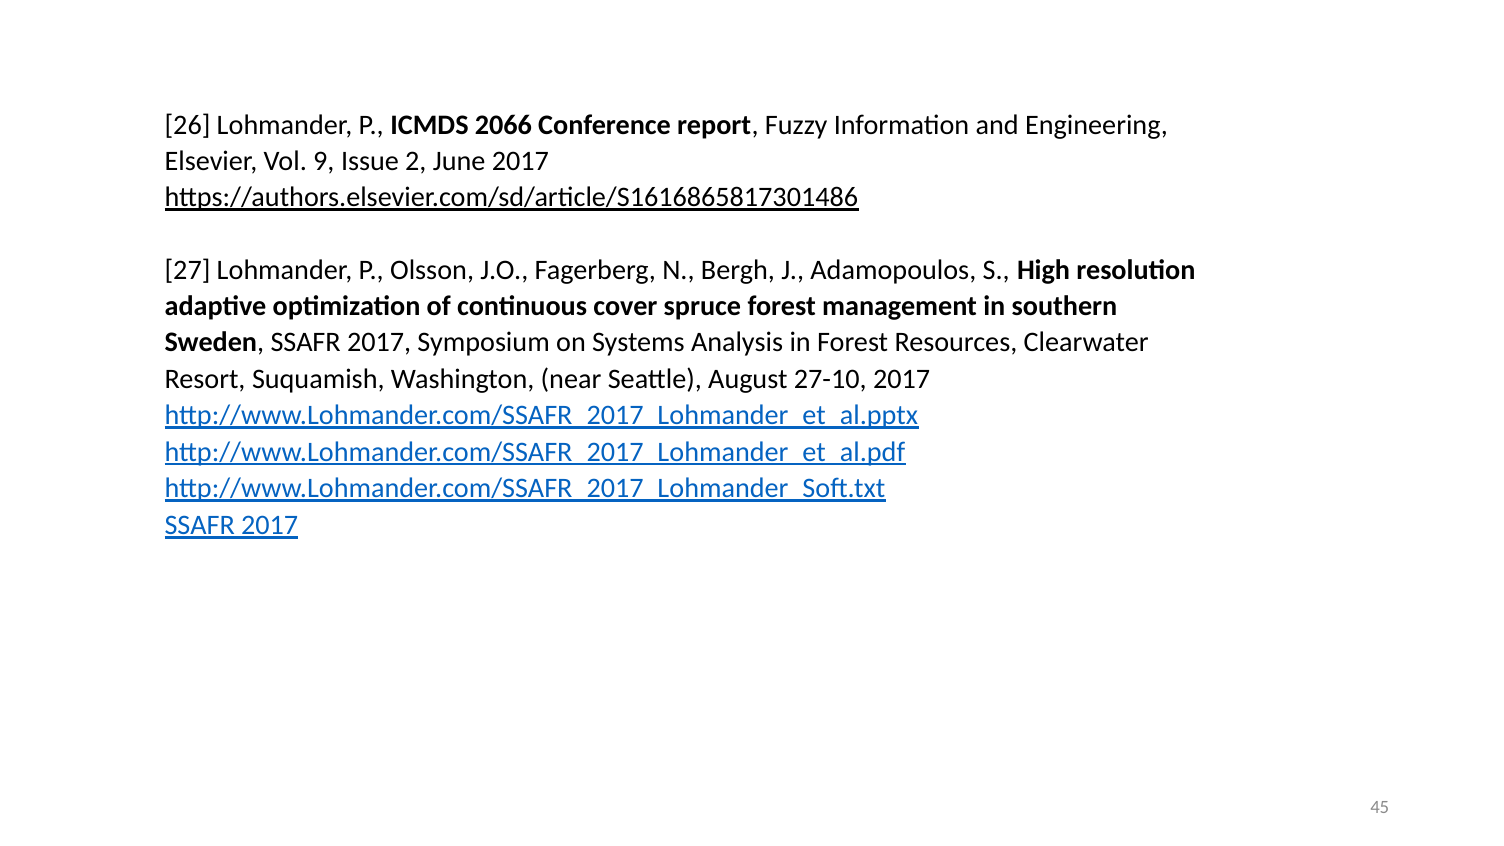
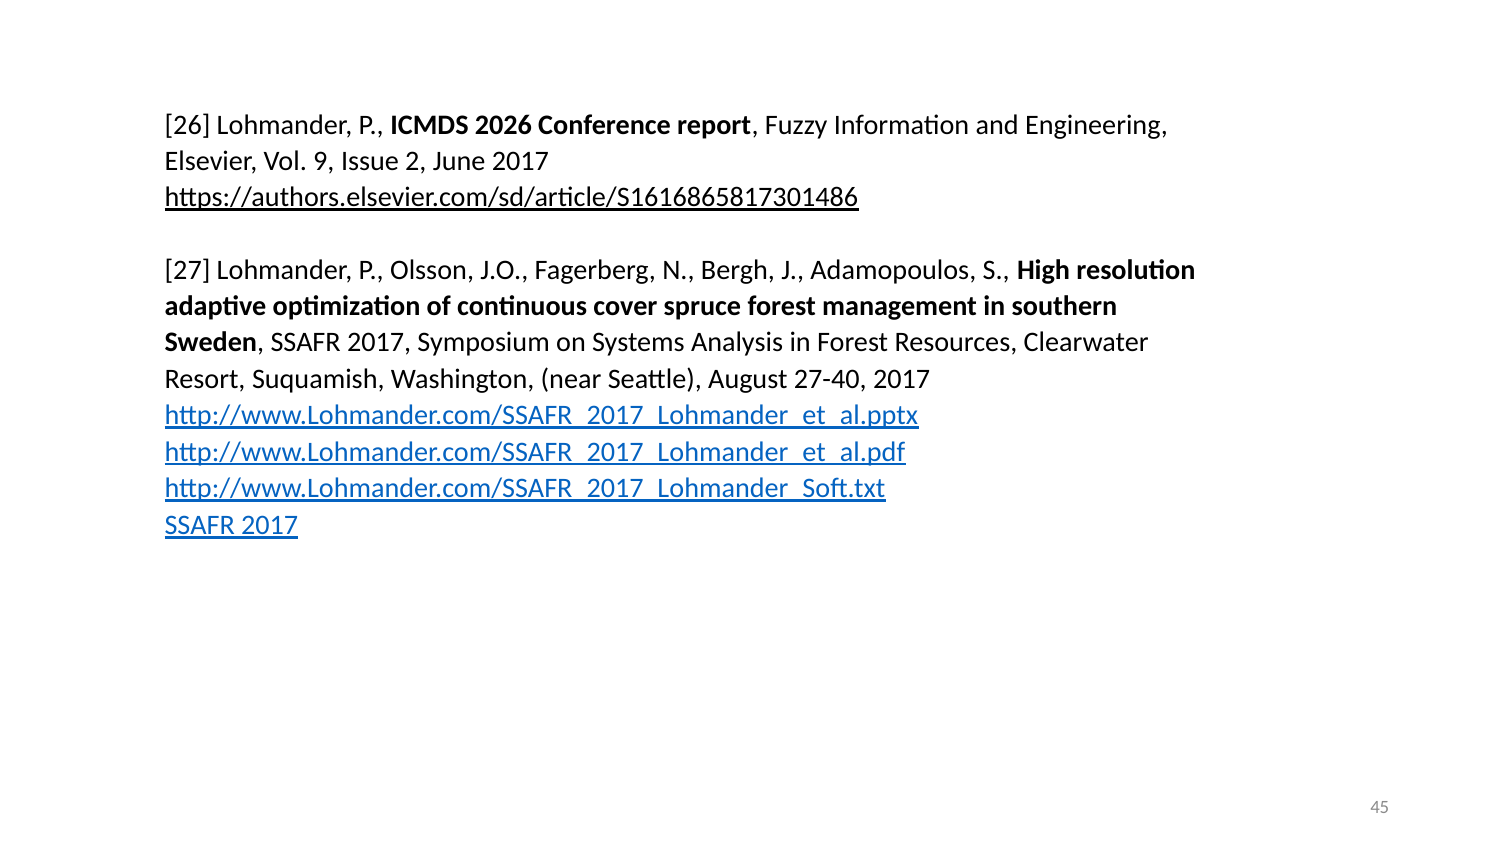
2066: 2066 -> 2026 (503, 125)
27-10: 27-10 -> 27-40 (830, 379)
